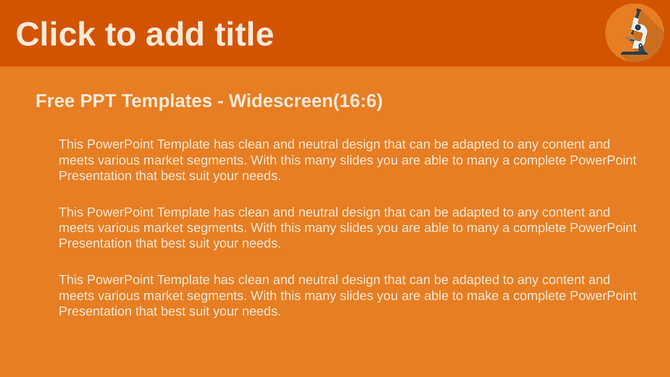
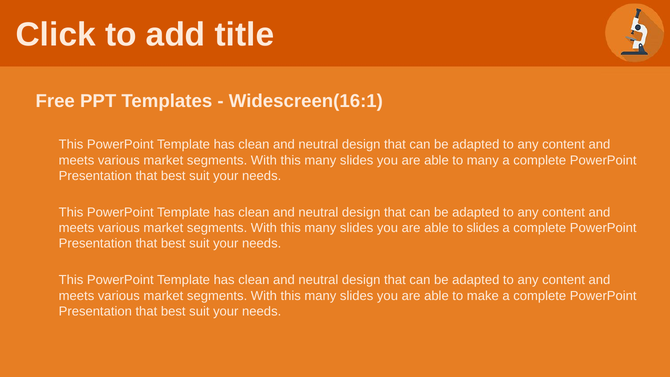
Widescreen(16:6: Widescreen(16:6 -> Widescreen(16:1 (306, 101)
many: many -> slides (483, 228)
